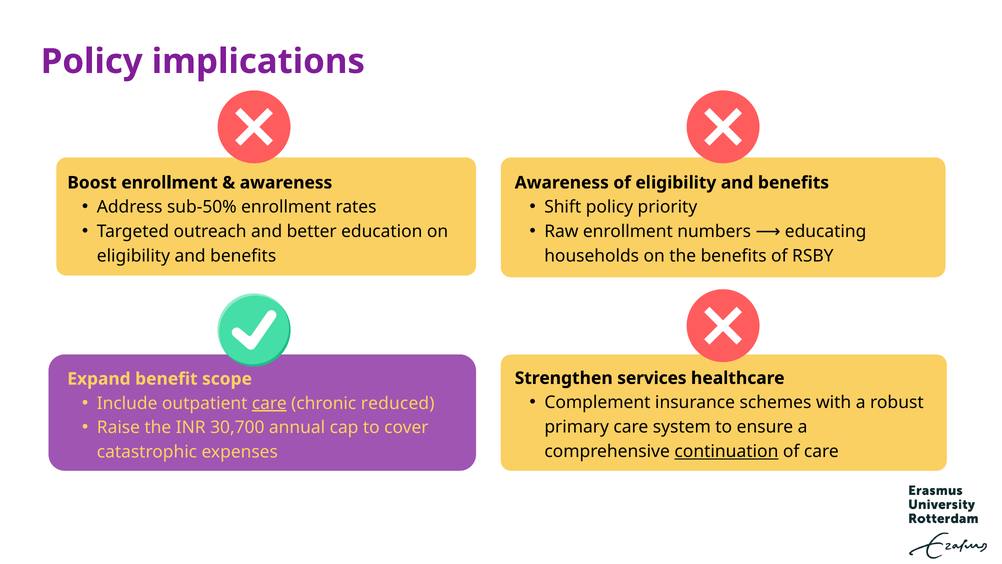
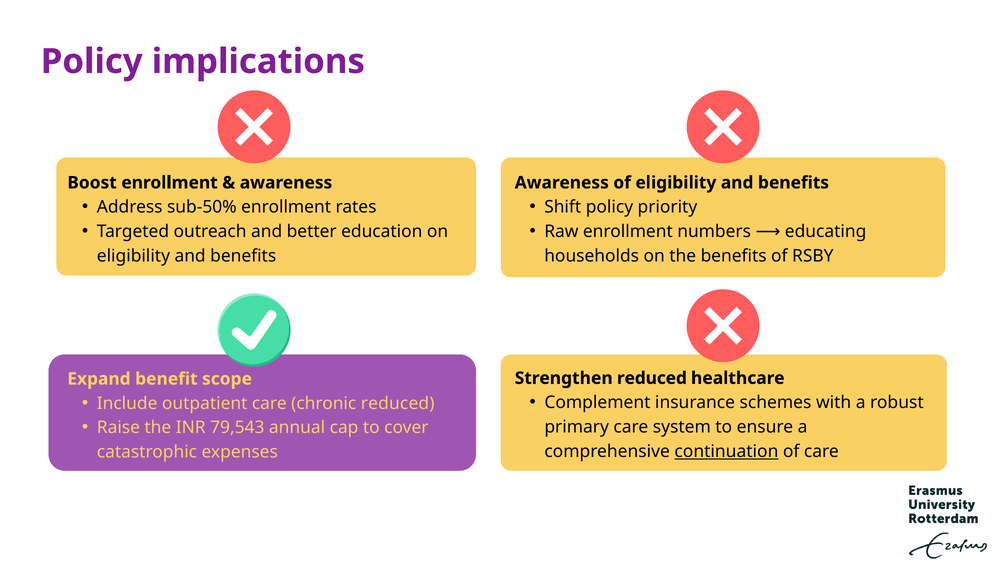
Strengthen services: services -> reduced (652, 378)
care underline: present -> none (269, 403)
30,700: 30,700 -> 79,543 (237, 427)
